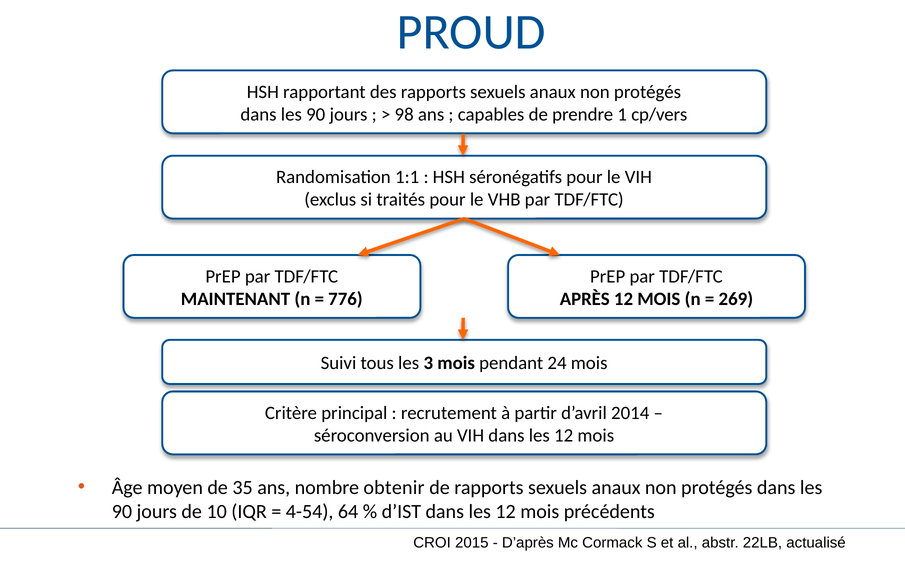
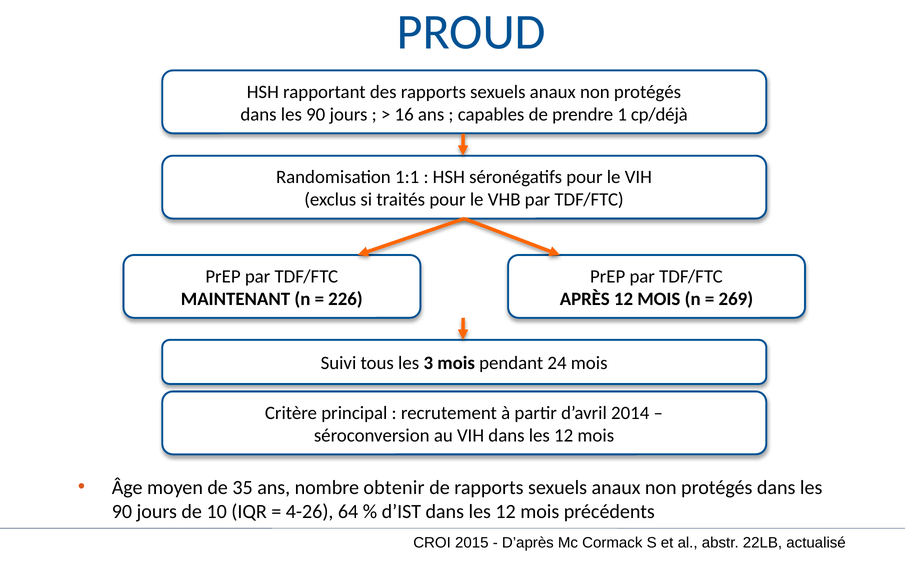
98: 98 -> 16 (404, 114)
cp/vers: cp/vers -> cp/déjà (659, 114)
776: 776 -> 226 (345, 299)
4-54: 4-54 -> 4-26 (310, 511)
